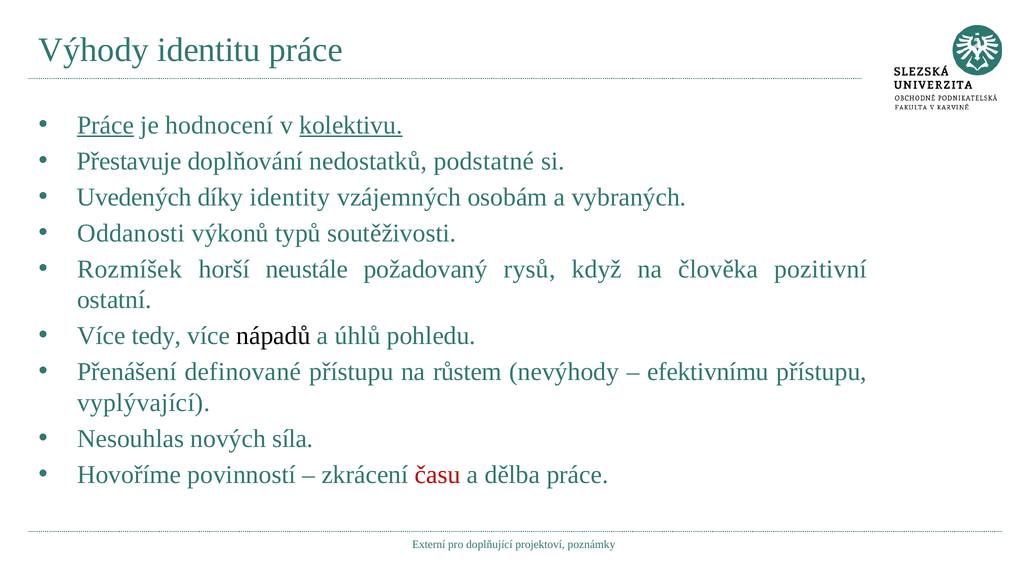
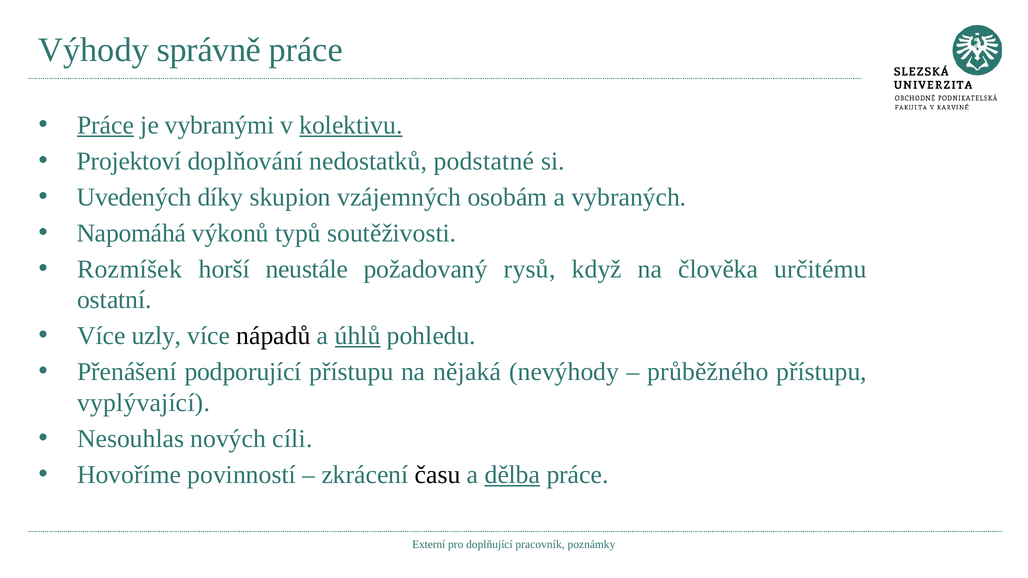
identitu: identitu -> správně (209, 50)
hodnocení: hodnocení -> vybranými (220, 125)
Přestavuje: Přestavuje -> Projektoví (129, 161)
identity: identity -> skupion (290, 197)
Oddanosti: Oddanosti -> Napomáhá (131, 233)
pozitivní: pozitivní -> určitému (820, 269)
tedy: tedy -> uzly (157, 336)
úhlů underline: none -> present (358, 336)
definované: definované -> podporující (243, 372)
růstem: růstem -> nějaká (467, 372)
efektivnímu: efektivnímu -> průběžného (708, 372)
síla: síla -> cíli (293, 439)
času colour: red -> black (438, 475)
dělba underline: none -> present (512, 475)
projektoví: projektoví -> pracovník (540, 545)
